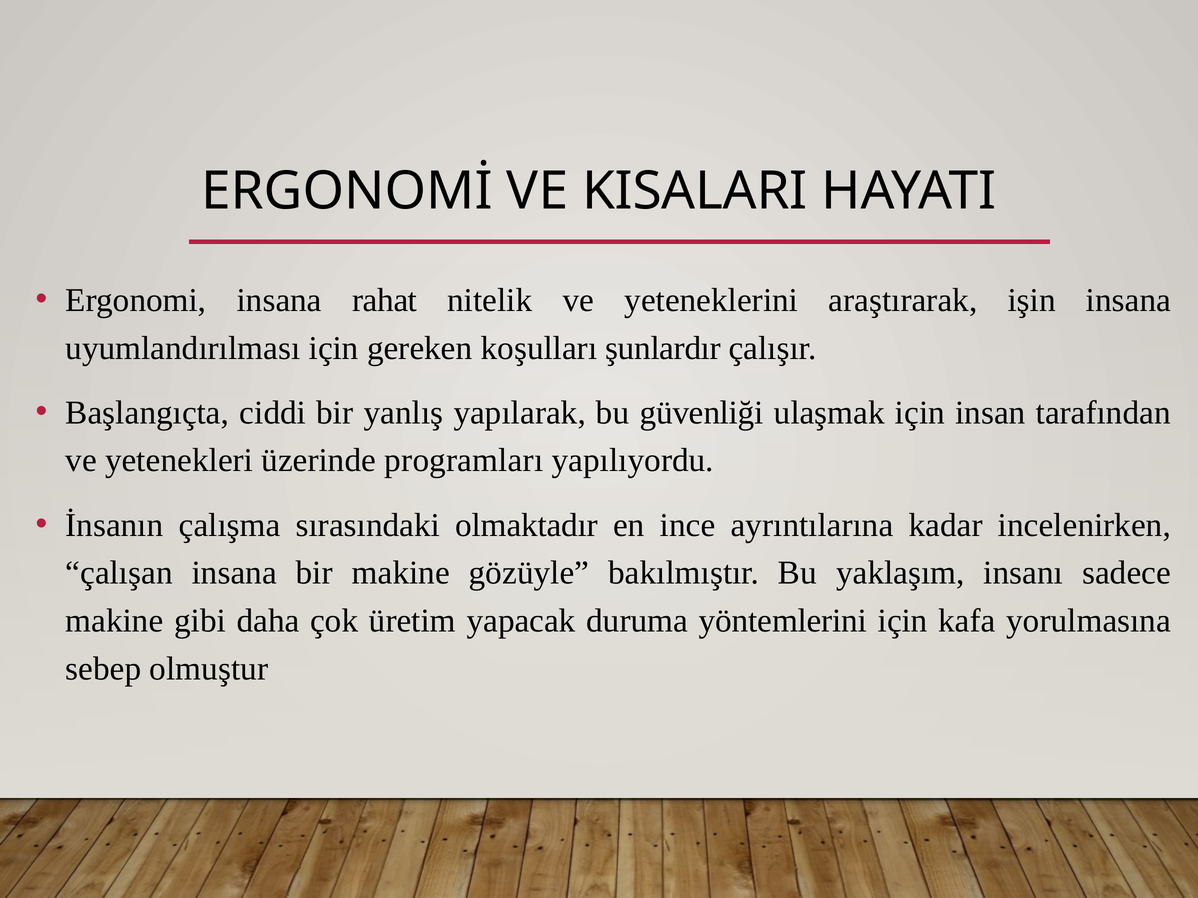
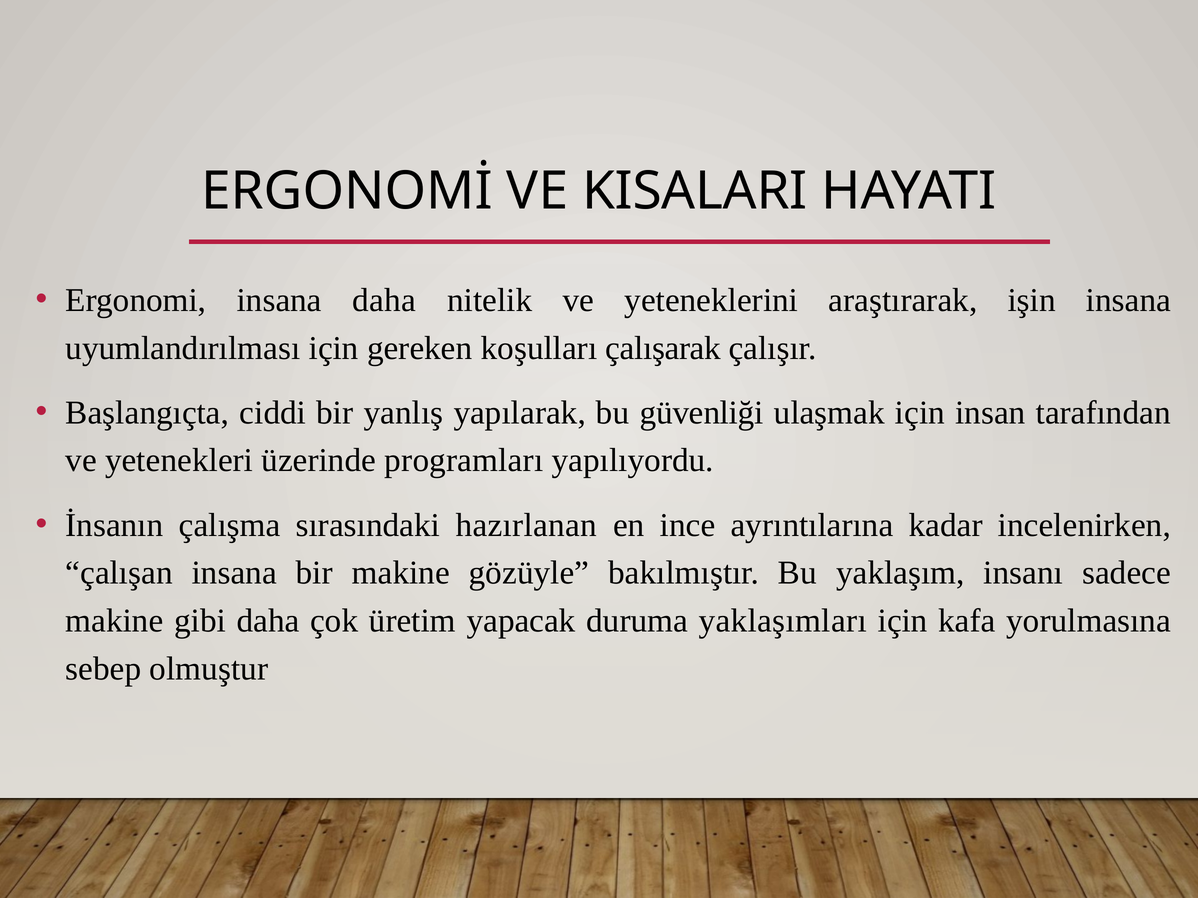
insana rahat: rahat -> daha (384, 300)
şunlardır: şunlardır -> çalışarak (663, 348)
olmaktadır: olmaktadır -> hazırlanan (526, 525)
yöntemlerini: yöntemlerini -> yaklaşımları (783, 621)
